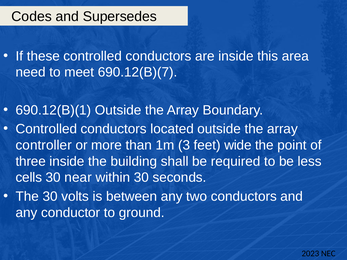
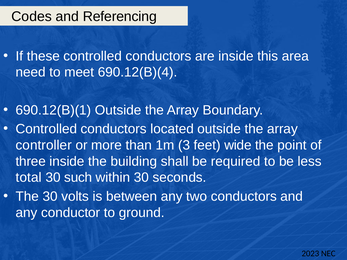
Supersedes: Supersedes -> Referencing (120, 16)
690.12(B)(7: 690.12(B)(7 -> 690.12(B)(4 (138, 72)
cells: cells -> total (29, 178)
near: near -> such (78, 178)
